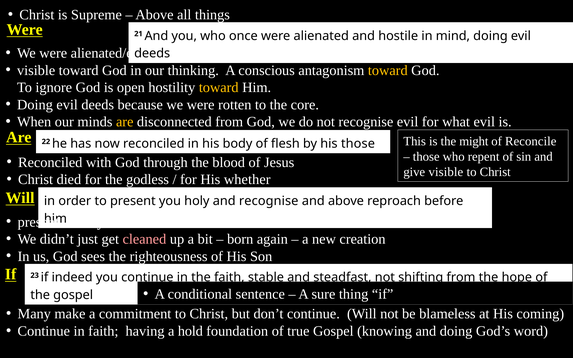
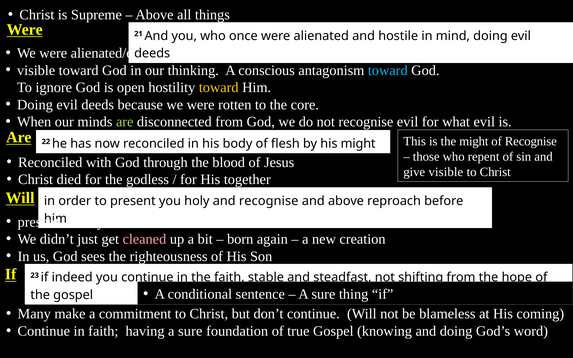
toward colour: yellow -> light blue (388, 70)
are colour: yellow -> light green (125, 122)
of Reconcile: Reconcile -> Recognise (531, 141)
his those: those -> might (358, 144)
whether: whether -> together (247, 180)
having a hold: hold -> sure (190, 331)
